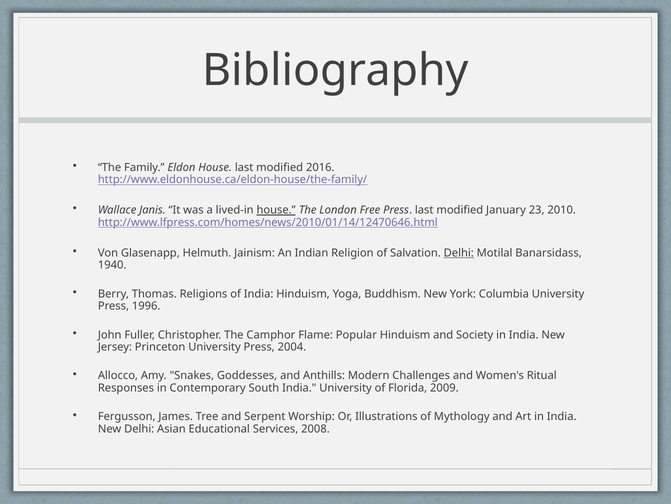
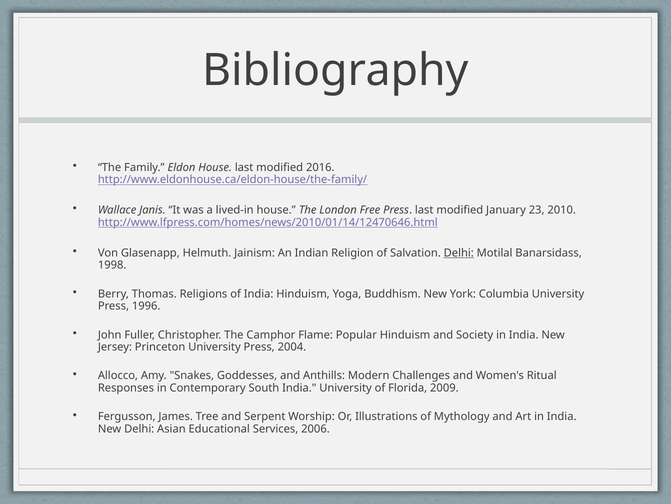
house underline: present -> none (276, 210)
1940: 1940 -> 1998 (112, 265)
2008: 2008 -> 2006 (315, 428)
